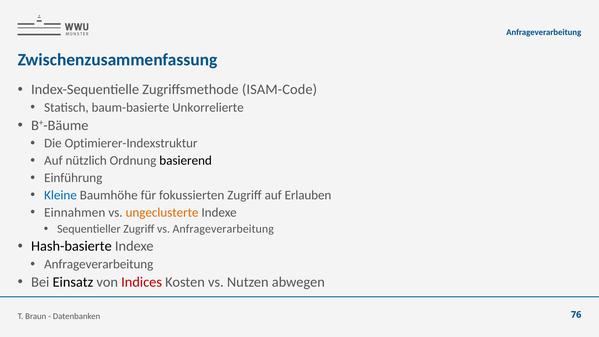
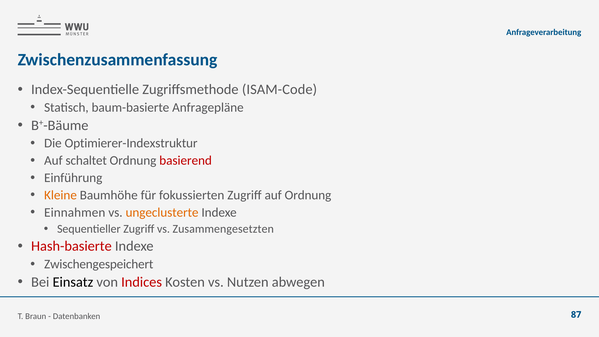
Unkorrelierte: Unkorrelierte -> Anfragepläne (208, 107)
nützlich: nützlich -> schaltet (86, 161)
basierend colour: black -> red (186, 161)
Kleine colour: blue -> orange (61, 195)
auf Erlauben: Erlauben -> Ordnung (308, 195)
vs Anfrageverarbeitung: Anfrageverarbeitung -> Zusammengesetzten (223, 229)
Hash-basierte colour: black -> red (71, 246)
Anfrageverarbeitung: Anfrageverarbeitung -> Zwischengespeichert (99, 264)
76: 76 -> 87 (576, 315)
